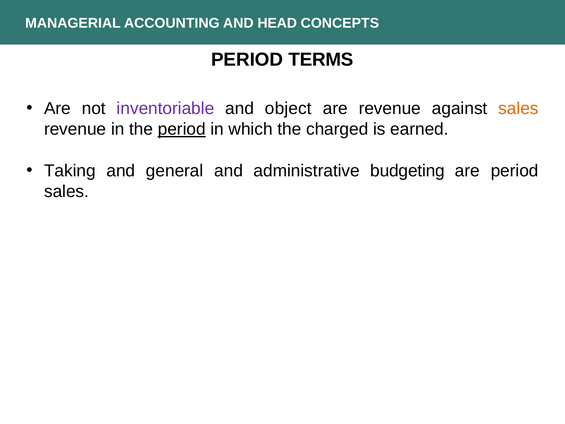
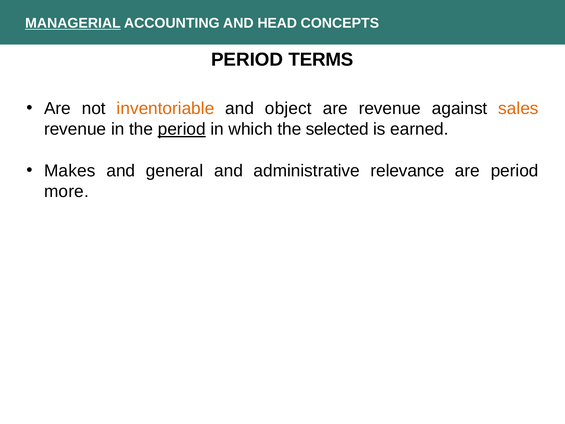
MANAGERIAL underline: none -> present (73, 23)
inventoriable colour: purple -> orange (165, 108)
charged: charged -> selected (337, 129)
Taking: Taking -> Makes (70, 171)
budgeting: budgeting -> relevance (407, 171)
sales: sales -> more (66, 191)
